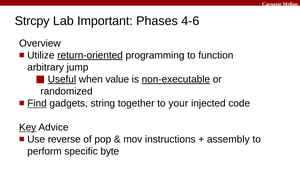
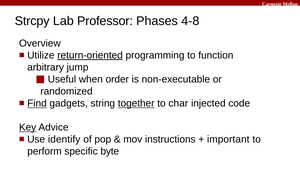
Important: Important -> Professor (105, 21)
4-6: 4-6 -> 4-8 (190, 21)
Useful underline: present -> none (62, 79)
value: value -> order (117, 79)
non-executable underline: present -> none (176, 79)
together underline: none -> present (136, 103)
your: your -> char (178, 103)
reverse: reverse -> identify (64, 139)
assembly: assembly -> important (228, 139)
